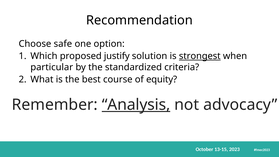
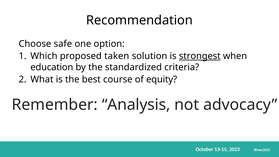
justify: justify -> taken (117, 56)
particular: particular -> education (52, 67)
Analysis underline: present -> none (136, 105)
